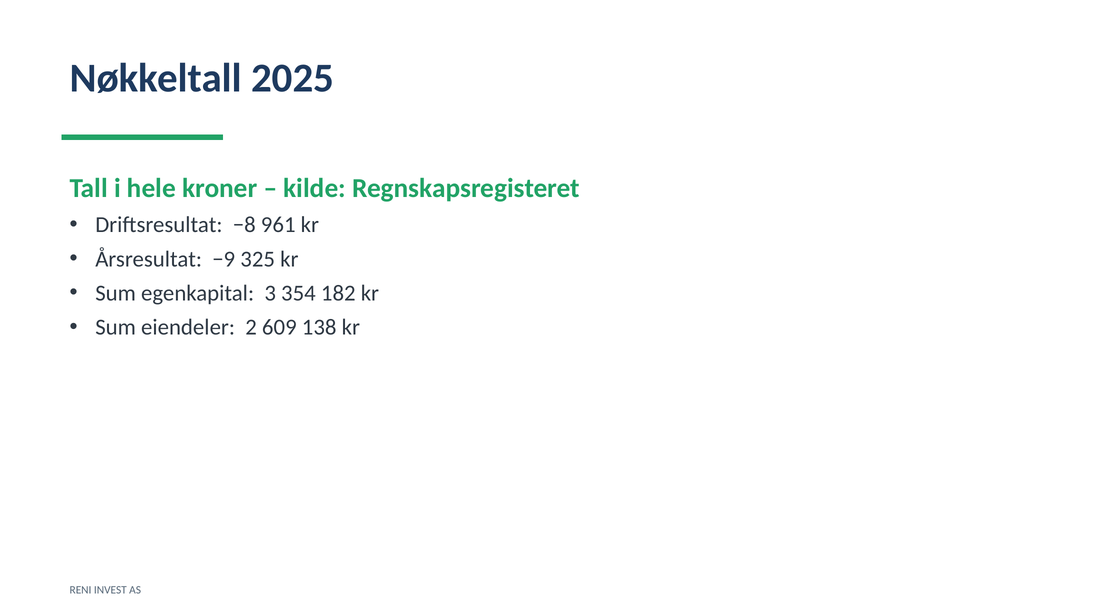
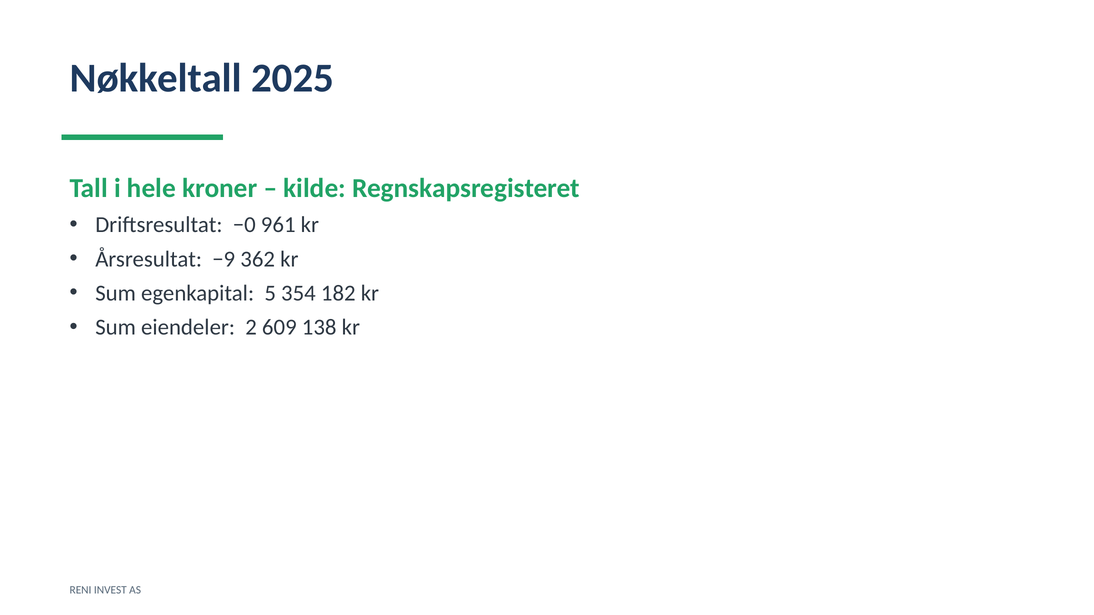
−8: −8 -> −0 (244, 225)
325: 325 -> 362 (258, 259)
3: 3 -> 5 (270, 293)
